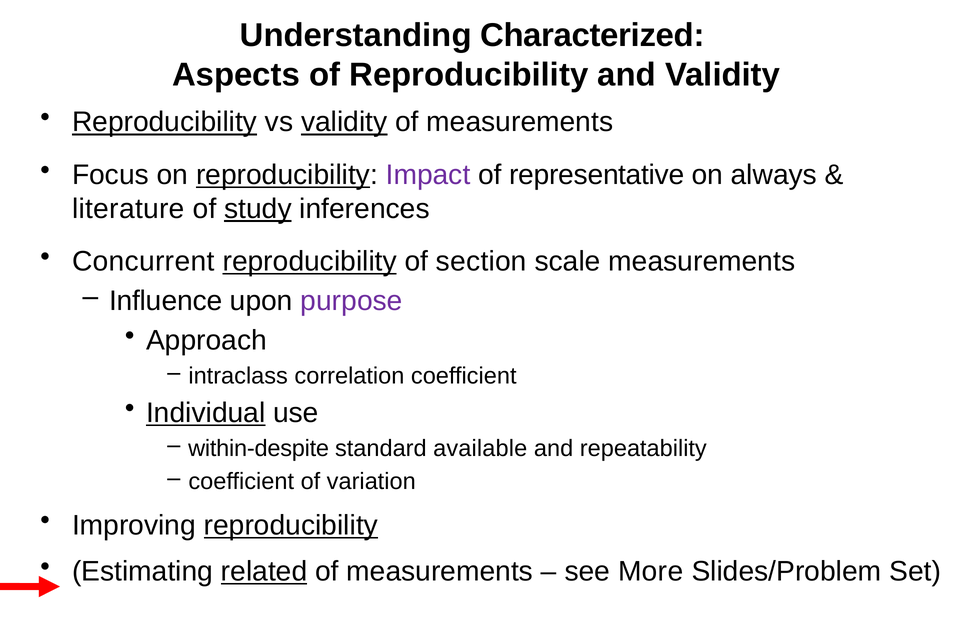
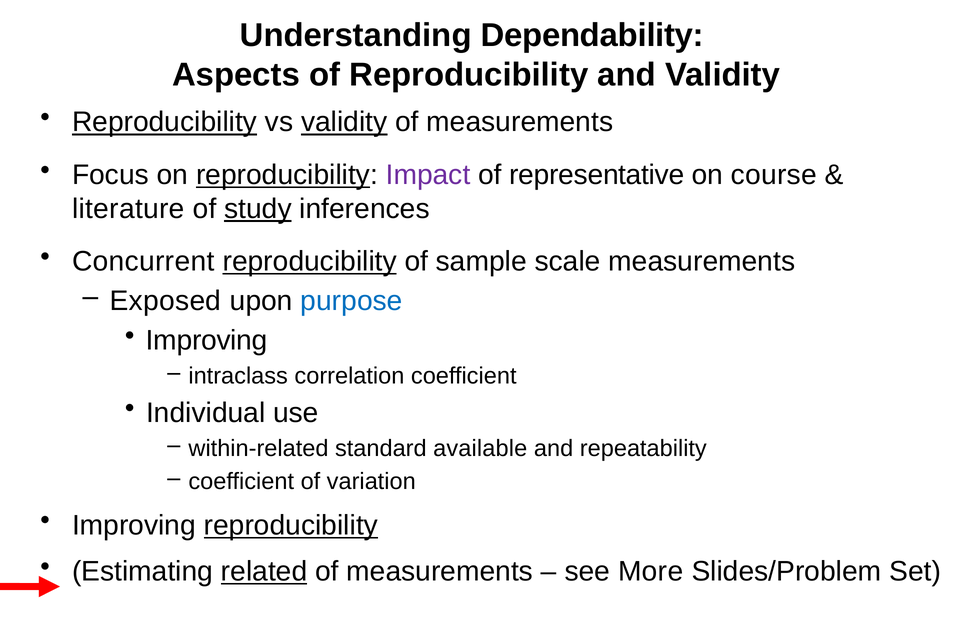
Characterized: Characterized -> Dependability (592, 35)
always: always -> course (774, 175)
section: section -> sample (481, 261)
Influence: Influence -> Exposed (165, 301)
purpose colour: purple -> blue (352, 301)
Approach: Approach -> Improving (207, 340)
Individual underline: present -> none (206, 413)
within-despite: within-despite -> within-related (258, 448)
